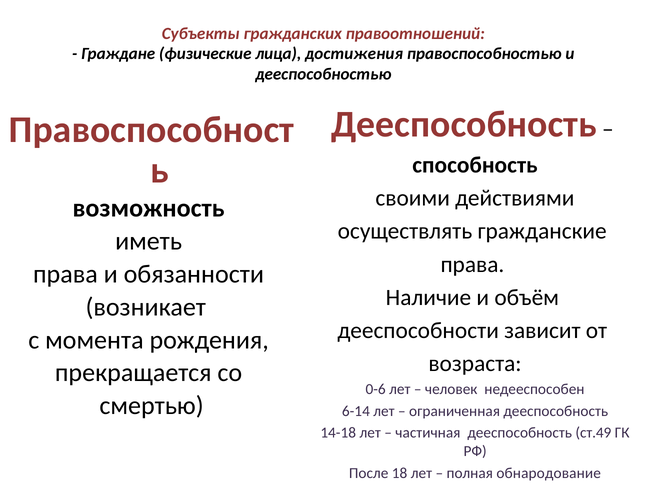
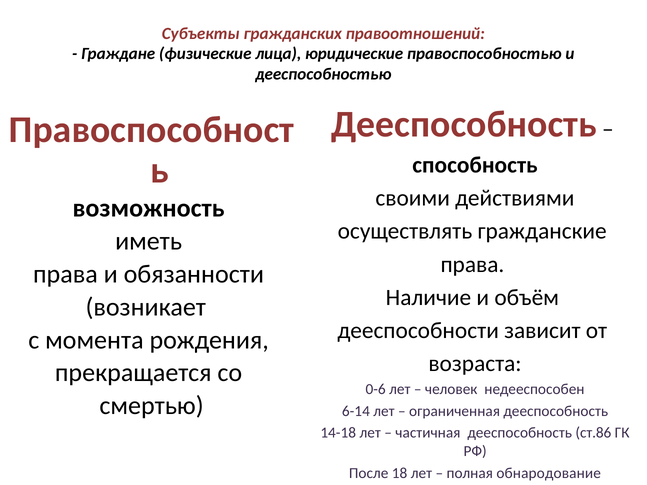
достижения: достижения -> юридические (354, 54)
ст.49: ст.49 -> ст.86 (593, 433)
